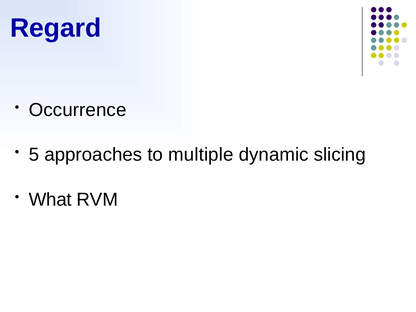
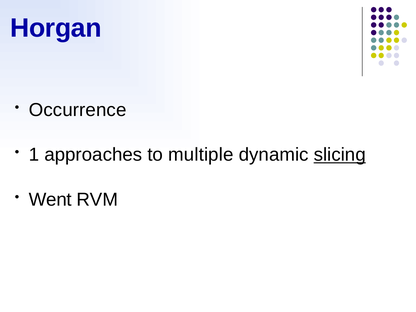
Regard: Regard -> Horgan (56, 28)
5: 5 -> 1 (34, 155)
slicing underline: none -> present (340, 155)
What: What -> Went (50, 200)
